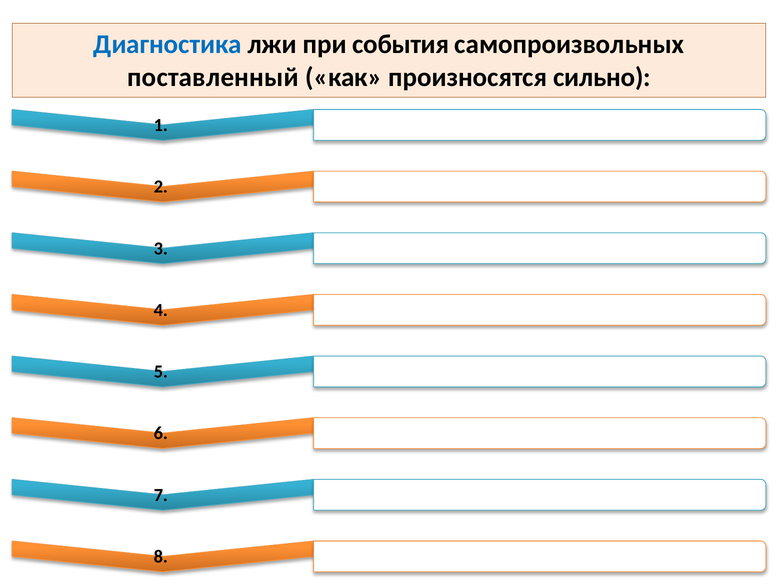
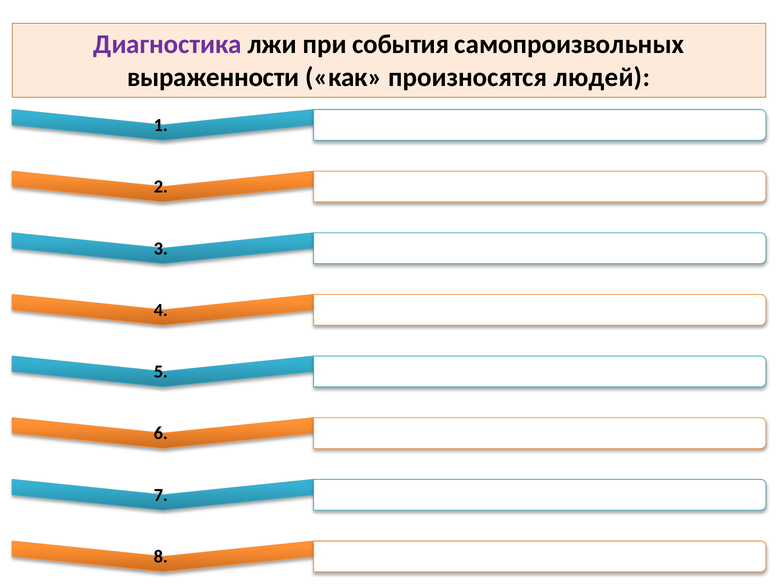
Диагностика colour: blue -> purple (168, 44)
поставленный: поставленный -> выраженности (213, 77)
сильно: сильно -> людей (602, 77)
